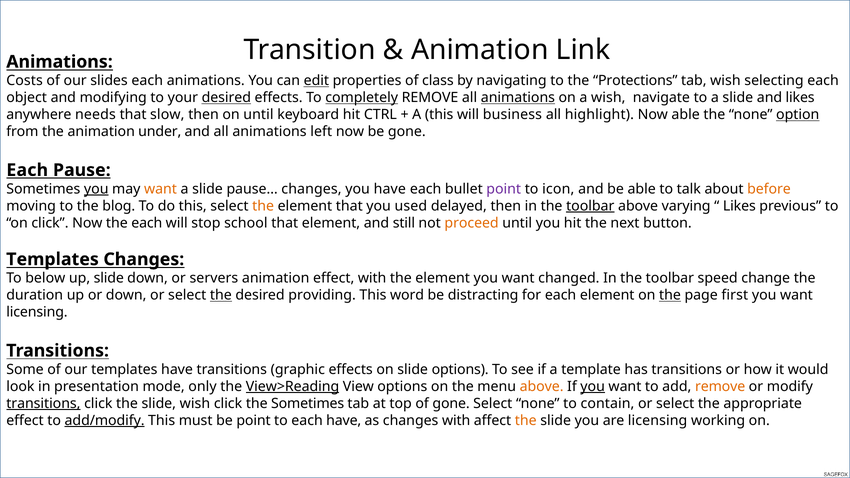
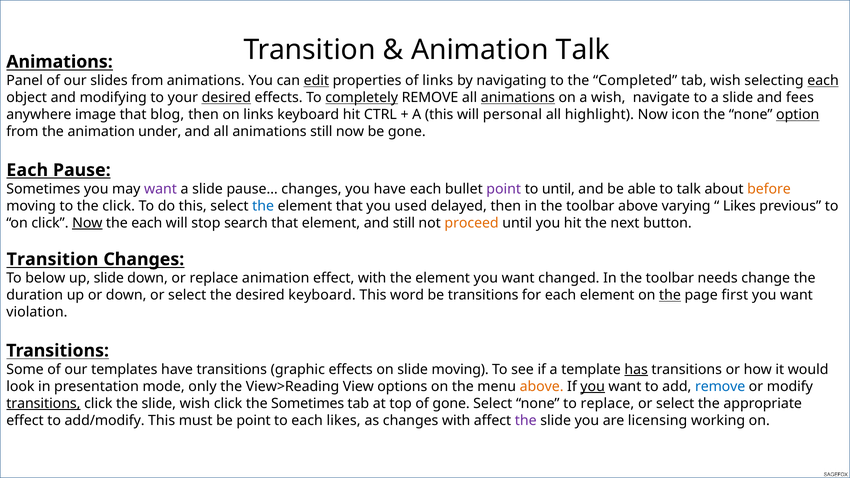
Animation Link: Link -> Talk (583, 50)
Costs: Costs -> Panel (25, 81)
slides each: each -> from (147, 81)
of class: class -> links (438, 81)
Protections: Protections -> Completed (635, 81)
each underline: none -> present (823, 81)
and likes: likes -> fees (800, 98)
needs: needs -> image (96, 115)
slow: slow -> blog (167, 115)
on until: until -> links (258, 115)
business: business -> personal (512, 115)
Now able: able -> icon (686, 115)
animations left: left -> still (321, 132)
you underline: present -> none (96, 189)
want colour: orange -> purple (161, 189)
to icon: icon -> until (558, 189)
the blog: blog -> click (119, 206)
the colour: orange -> blue (263, 206)
toolbar underline: present -> none (590, 206)
Now underline: none -> present (87, 223)
school: school -> search (246, 223)
Templates: Templates -> Transition (52, 259)
or servers: servers -> replace (214, 278)
speed: speed -> needs (718, 278)
the underline: present -> none (221, 295)
desired providing: providing -> keyboard (322, 295)
be distracting: distracting -> transitions (483, 295)
licensing: licensing -> violation (37, 312)
slide options: options -> moving (460, 370)
has underline: none -> present (636, 370)
View>Reading underline: present -> none (293, 387)
remove colour: orange -> blue (720, 387)
to contain: contain -> replace (607, 404)
add/modify underline: present -> none (105, 421)
each have: have -> likes (344, 421)
the colour: orange -> purple (526, 421)
